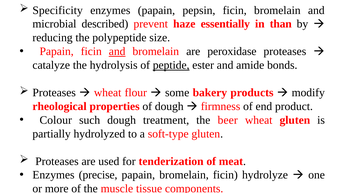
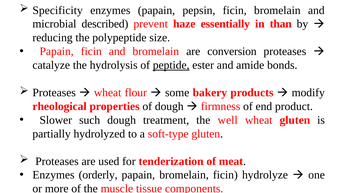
and underline: present -> none (117, 52)
peroxidase: peroxidase -> conversion (232, 52)
Colour: Colour -> Slower (56, 120)
beer: beer -> well (228, 120)
precise: precise -> orderly (98, 175)
